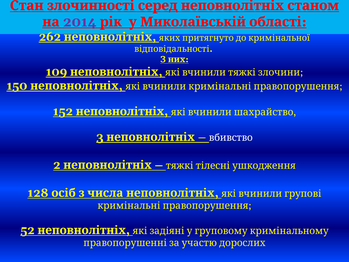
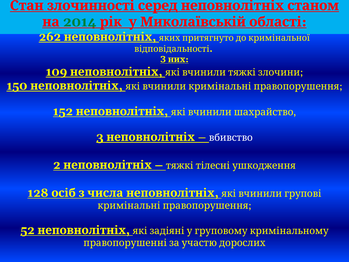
2014 colour: purple -> green (80, 22)
